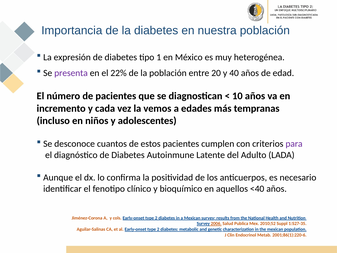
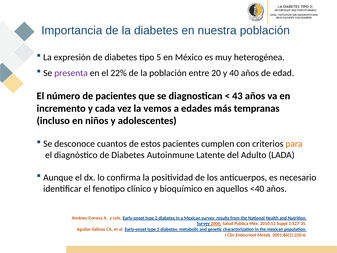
1: 1 -> 5 (159, 57)
10: 10 -> 43 (237, 96)
para colour: purple -> orange (294, 144)
